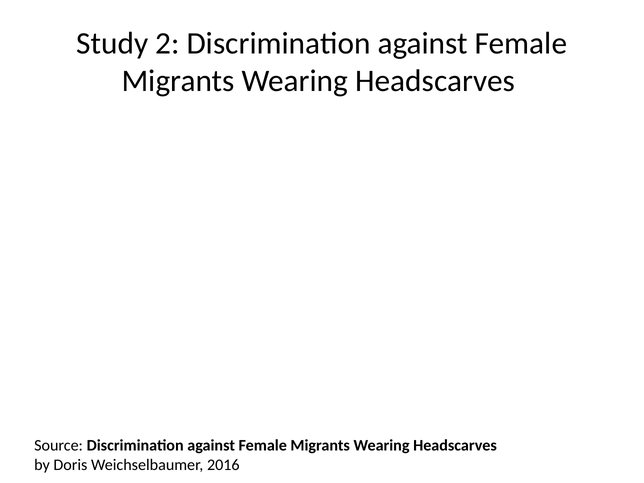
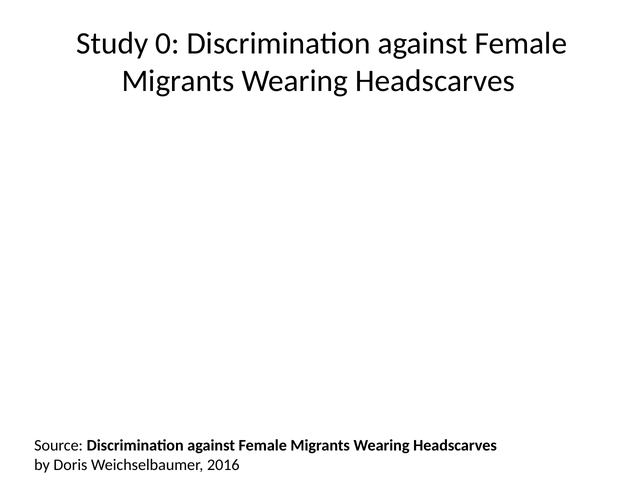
2: 2 -> 0 (167, 44)
